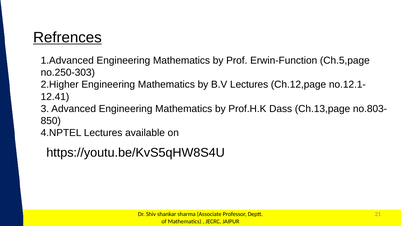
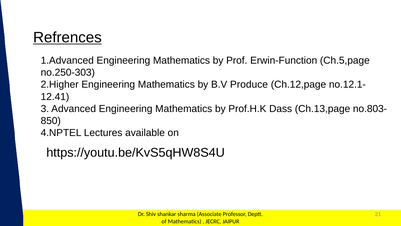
B.V Lectures: Lectures -> Produce (249, 84)
